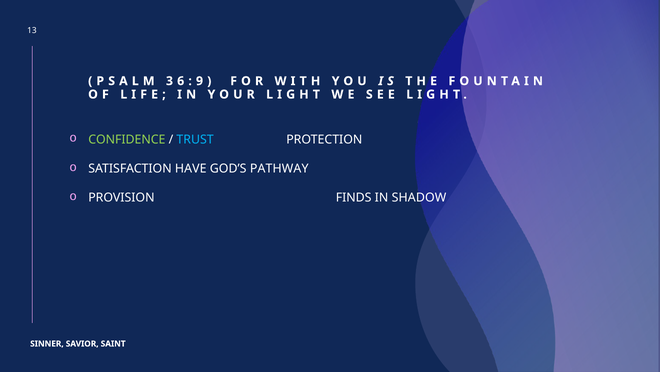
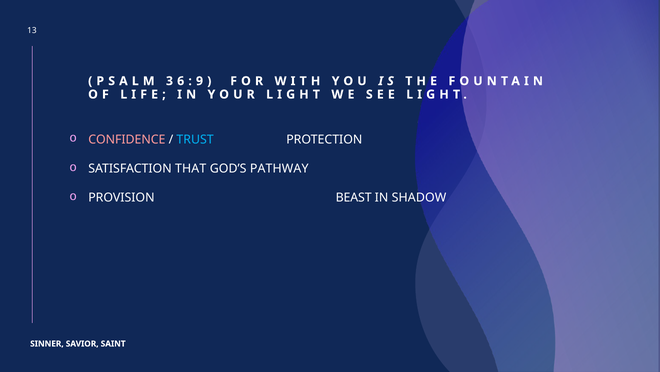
CONFIDENCE colour: light green -> pink (127, 139)
HAVE: HAVE -> THAT (191, 168)
FINDS: FINDS -> BEAST (354, 198)
